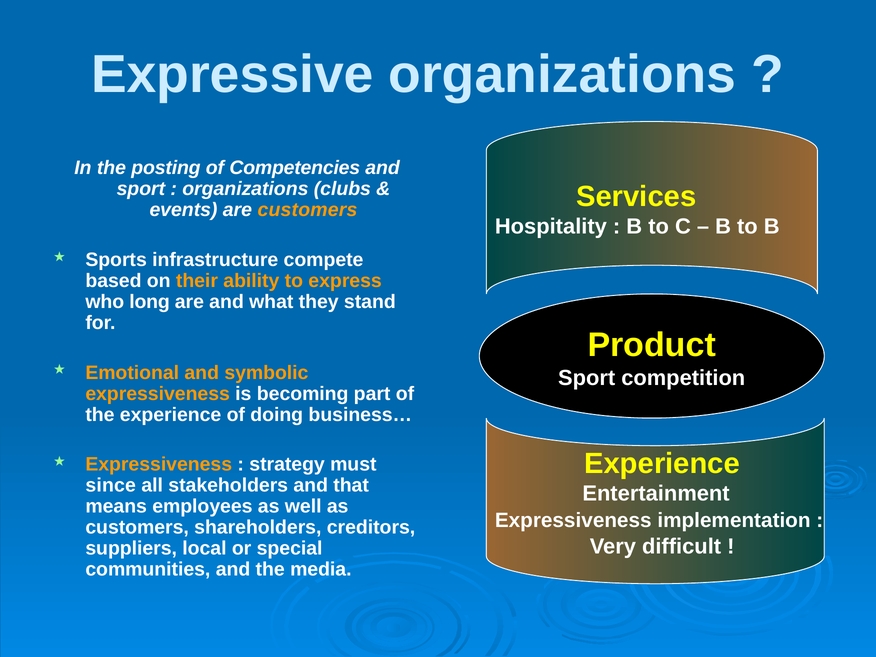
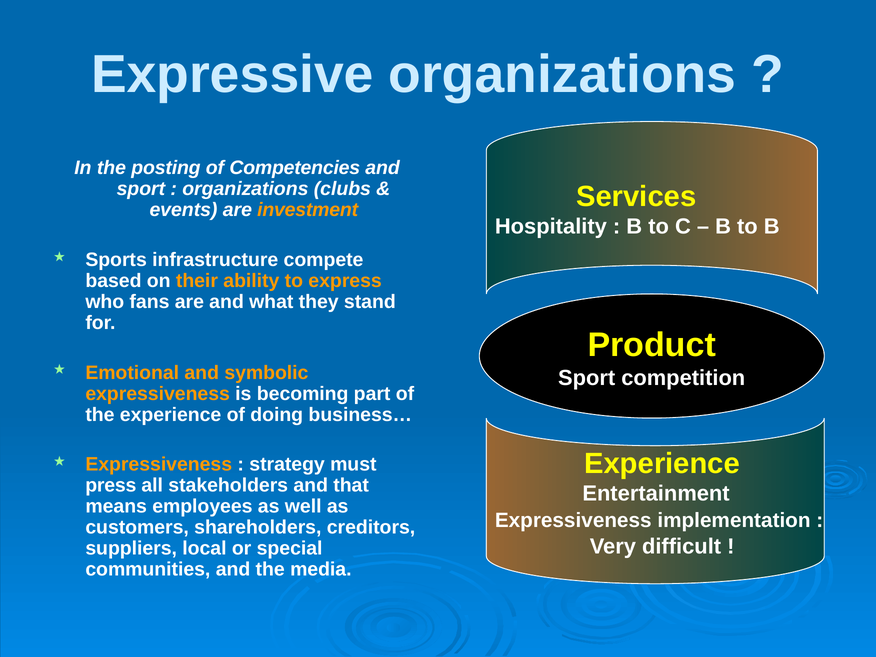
are customers: customers -> investment (308, 210)
long: long -> fans (149, 302)
since: since -> press (111, 485)
